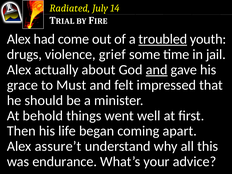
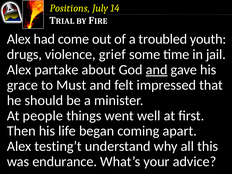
Radiated: Radiated -> Positions (70, 8)
troubled underline: present -> none (163, 39)
actually: actually -> partake (56, 70)
behold: behold -> people (43, 116)
assure’t: assure’t -> testing’t (58, 146)
